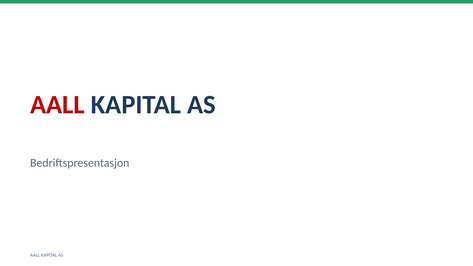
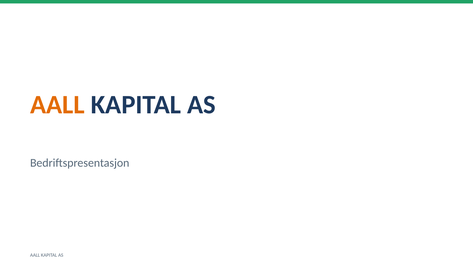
AALL colour: red -> orange (57, 105)
